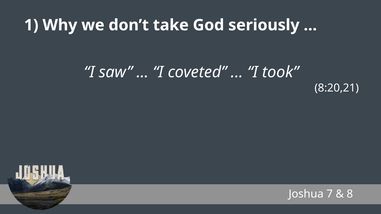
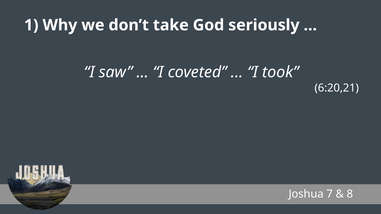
8:20,21: 8:20,21 -> 6:20,21 (337, 88)
